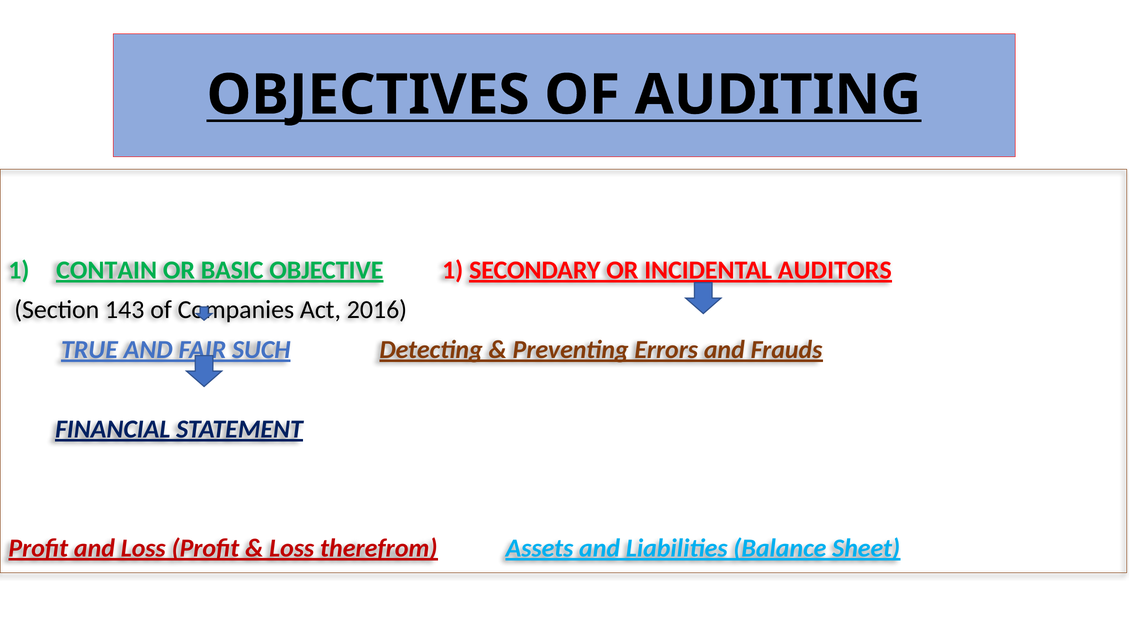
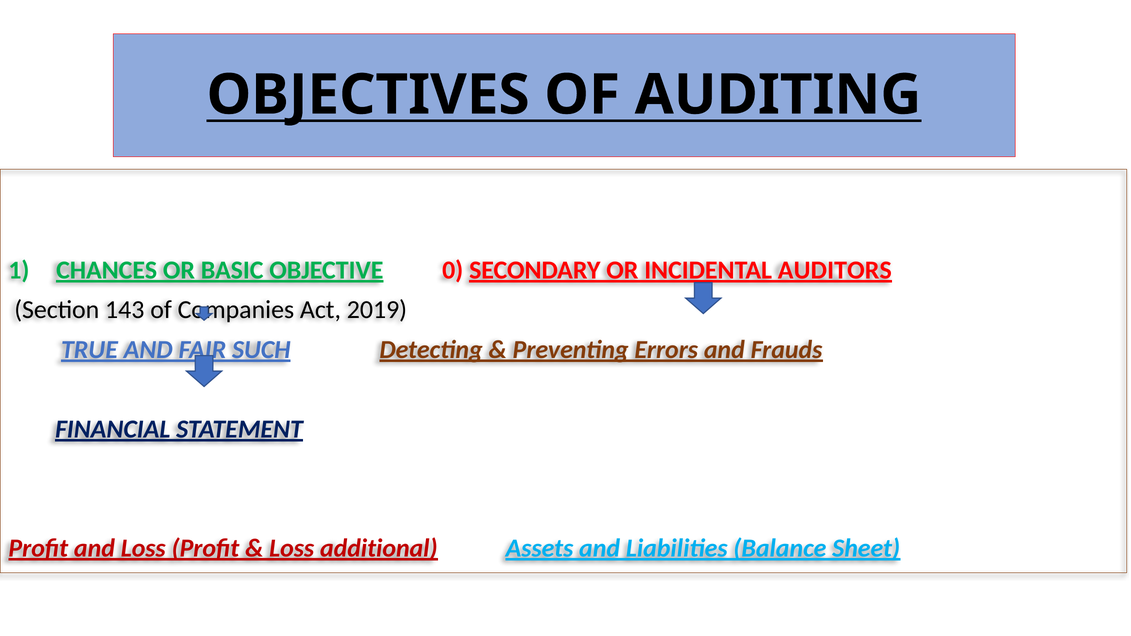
CONTAIN: CONTAIN -> CHANCES (107, 270)
OBJECTIVE 1: 1 -> 0 (453, 270)
2016: 2016 -> 2019 (377, 310)
therefrom: therefrom -> additional (379, 548)
